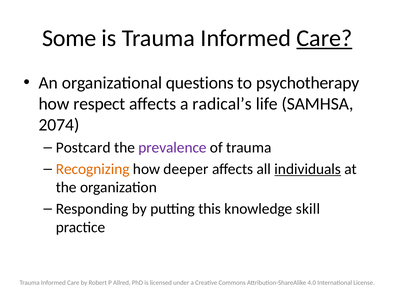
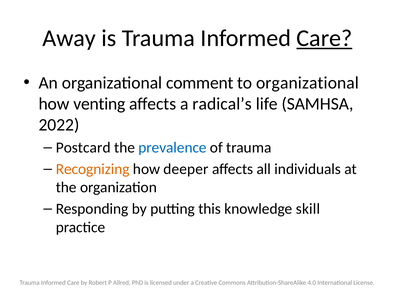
Some: Some -> Away (69, 38)
questions: questions -> comment (200, 83)
to psychotherapy: psychotherapy -> organizational (308, 83)
respect: respect -> venting (99, 104)
2074: 2074 -> 2022 (59, 125)
prevalence colour: purple -> blue (172, 148)
individuals underline: present -> none (308, 169)
